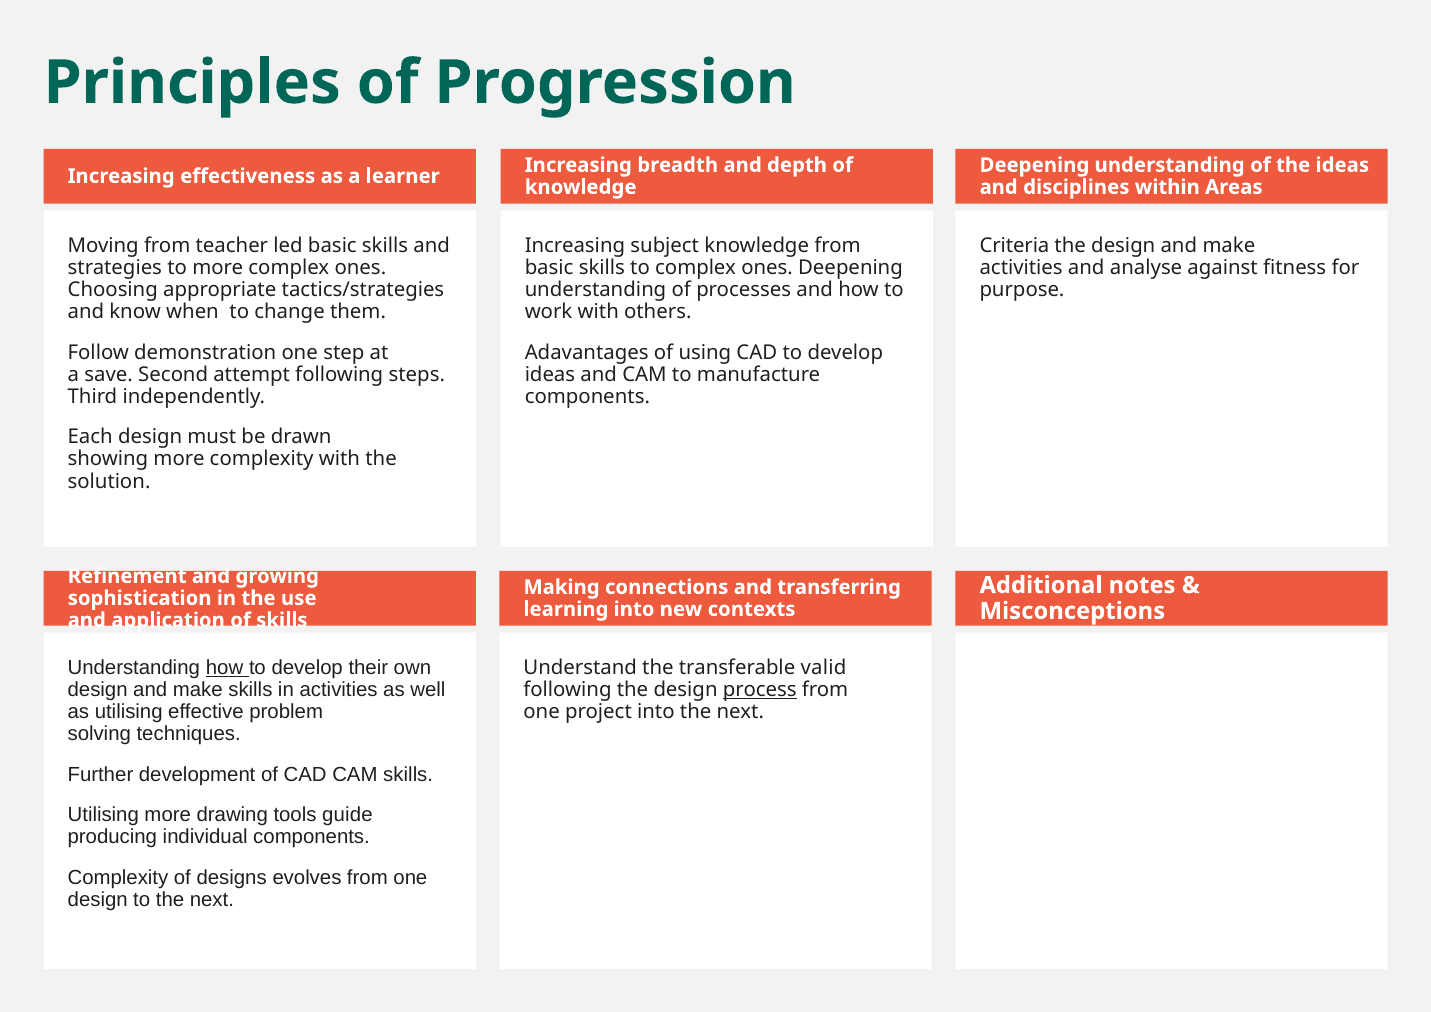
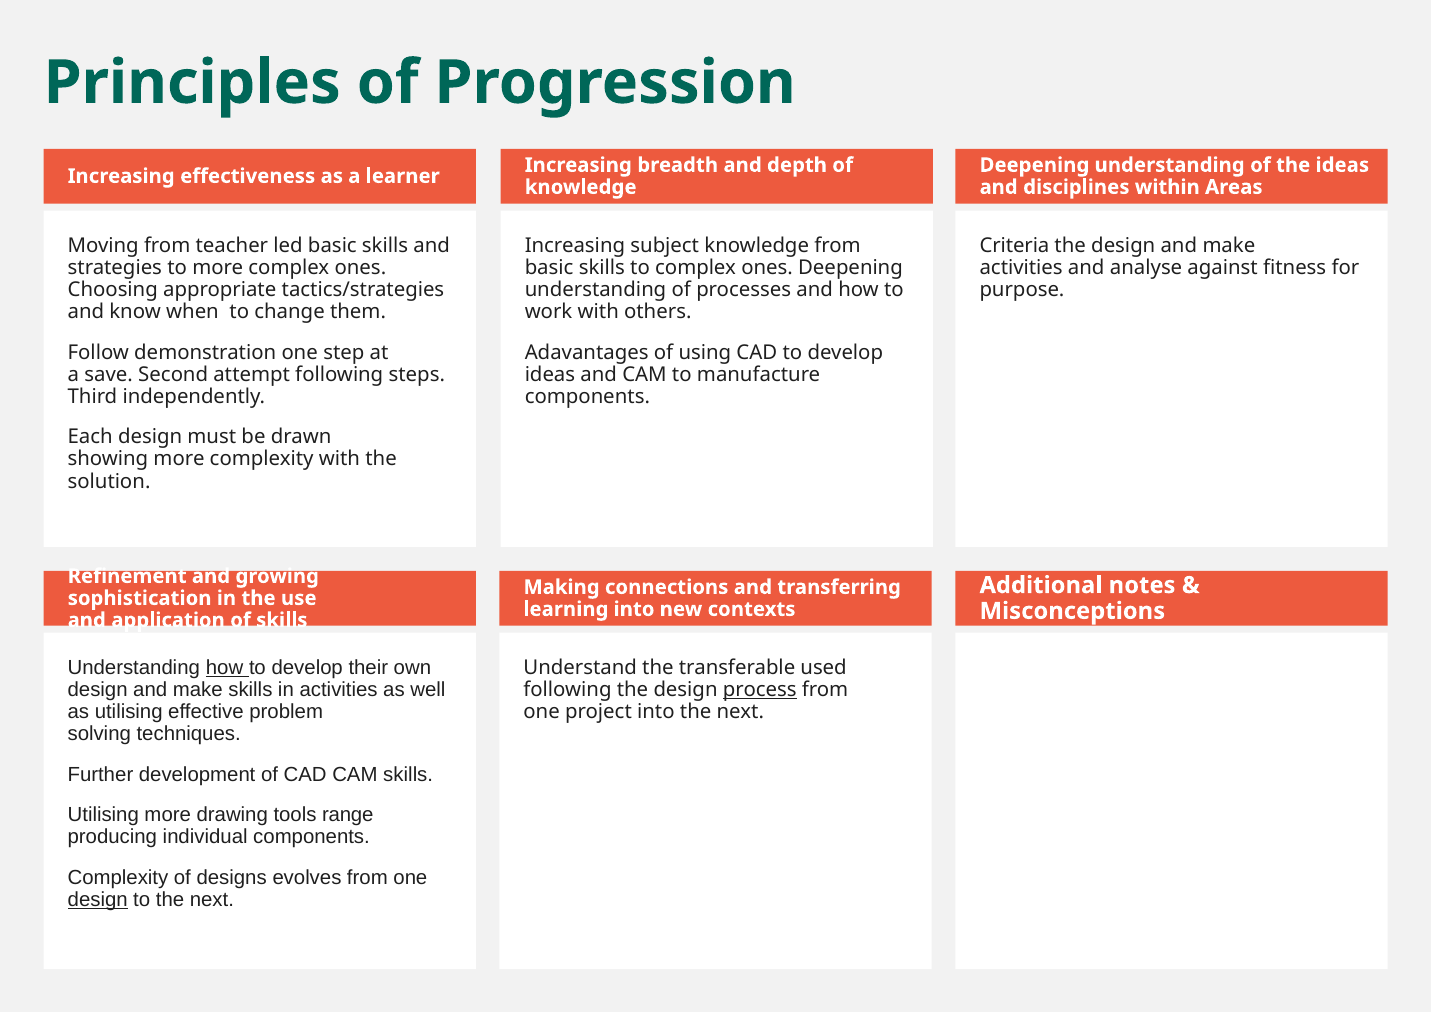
valid: valid -> used (824, 668)
guide: guide -> range (348, 815)
design underline: none -> present (98, 900)
